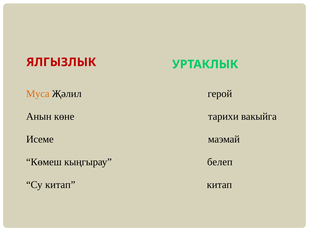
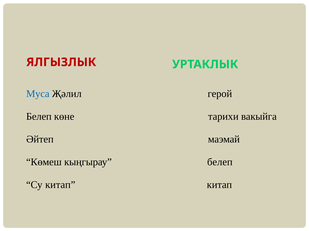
Муса colour: orange -> blue (38, 94)
Анын: Анын -> Белеп (39, 117)
Исеме: Исеме -> Әйтеп (40, 140)
